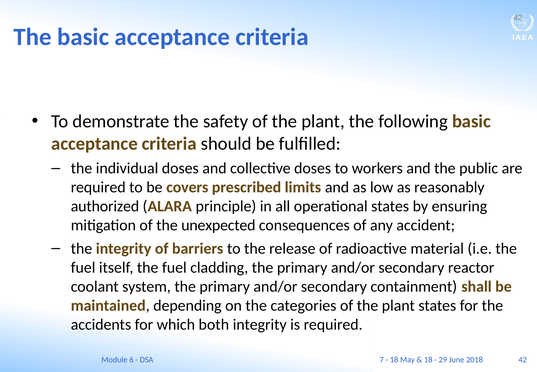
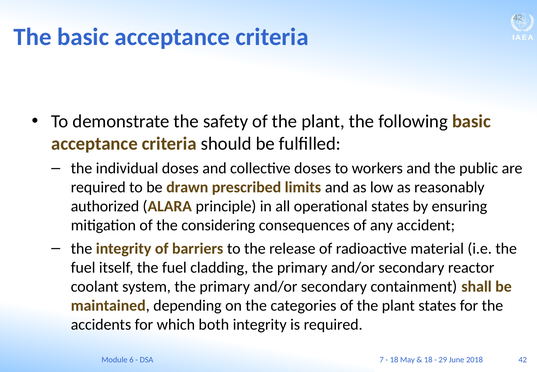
covers: covers -> drawn (187, 187)
unexpected: unexpected -> considering (218, 225)
